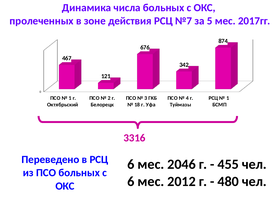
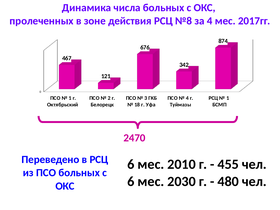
№7: №7 -> №8 (184, 21)
за 5: 5 -> 4 (210, 21)
3316: 3316 -> 2470 (134, 138)
2046: 2046 -> 2010 (182, 164)
2012: 2012 -> 2030 (182, 181)
